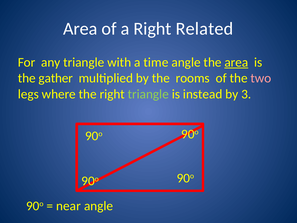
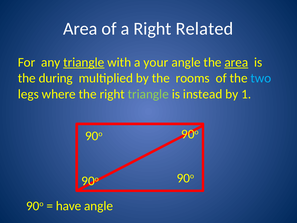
triangle underline: none -> present (84, 62)
time: time -> your (156, 62)
gather: gather -> during (56, 78)
two colour: pink -> light blue (261, 78)
3: 3 -> 1 (246, 94)
near: near -> have (69, 206)
